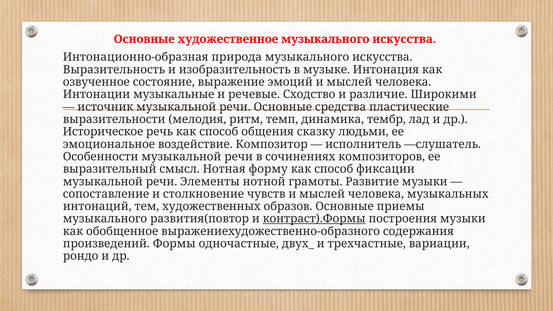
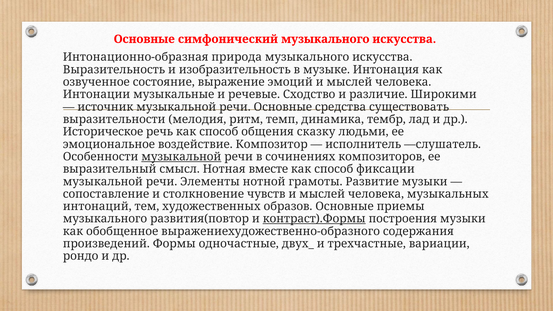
художественное: художественное -> симфонический (228, 39)
пластические: пластические -> существовать (409, 107)
музыкальной underline: none -> present (181, 157)
форму: форму -> вместе (268, 169)
